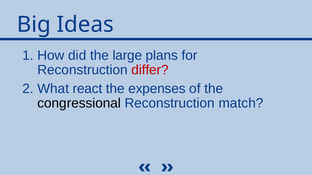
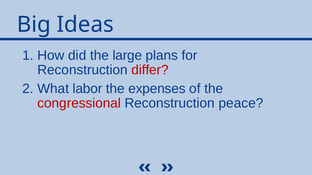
react: react -> labor (87, 89)
congressional colour: black -> red (79, 103)
match: match -> peace (241, 103)
